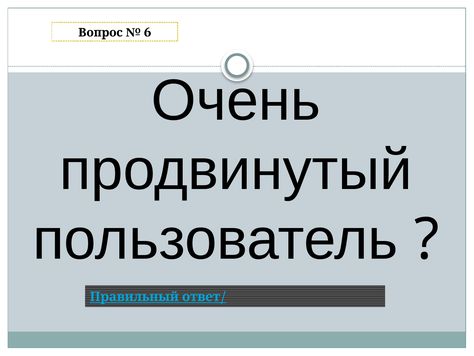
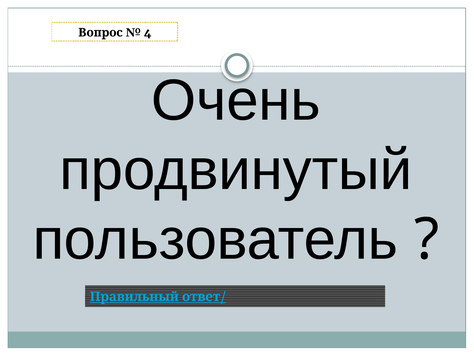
6: 6 -> 4 (148, 32)
